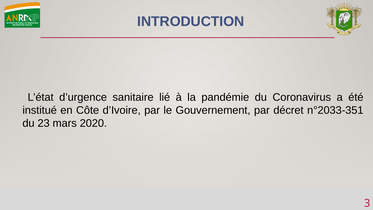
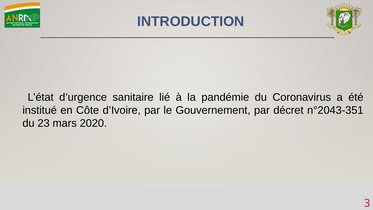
n°2033-351: n°2033-351 -> n°2043-351 (335, 110)
